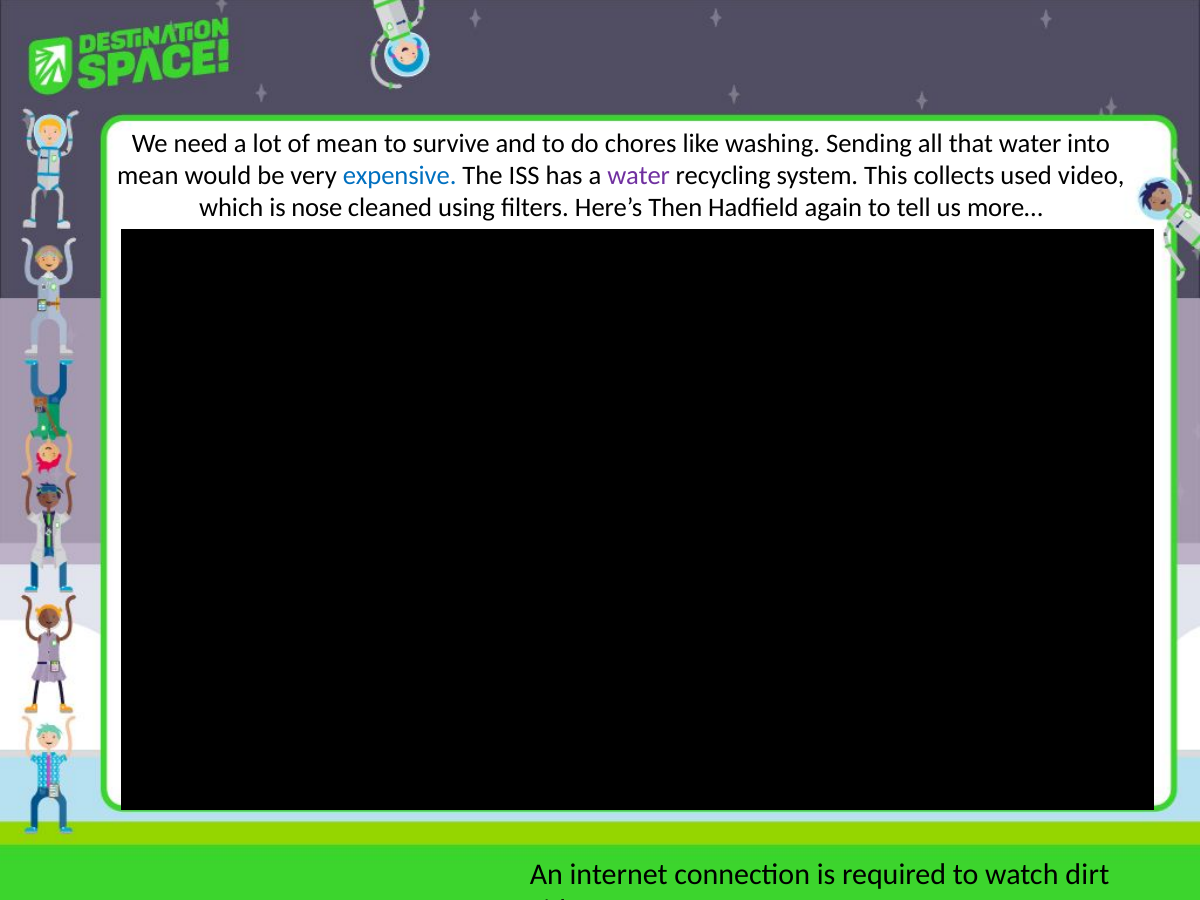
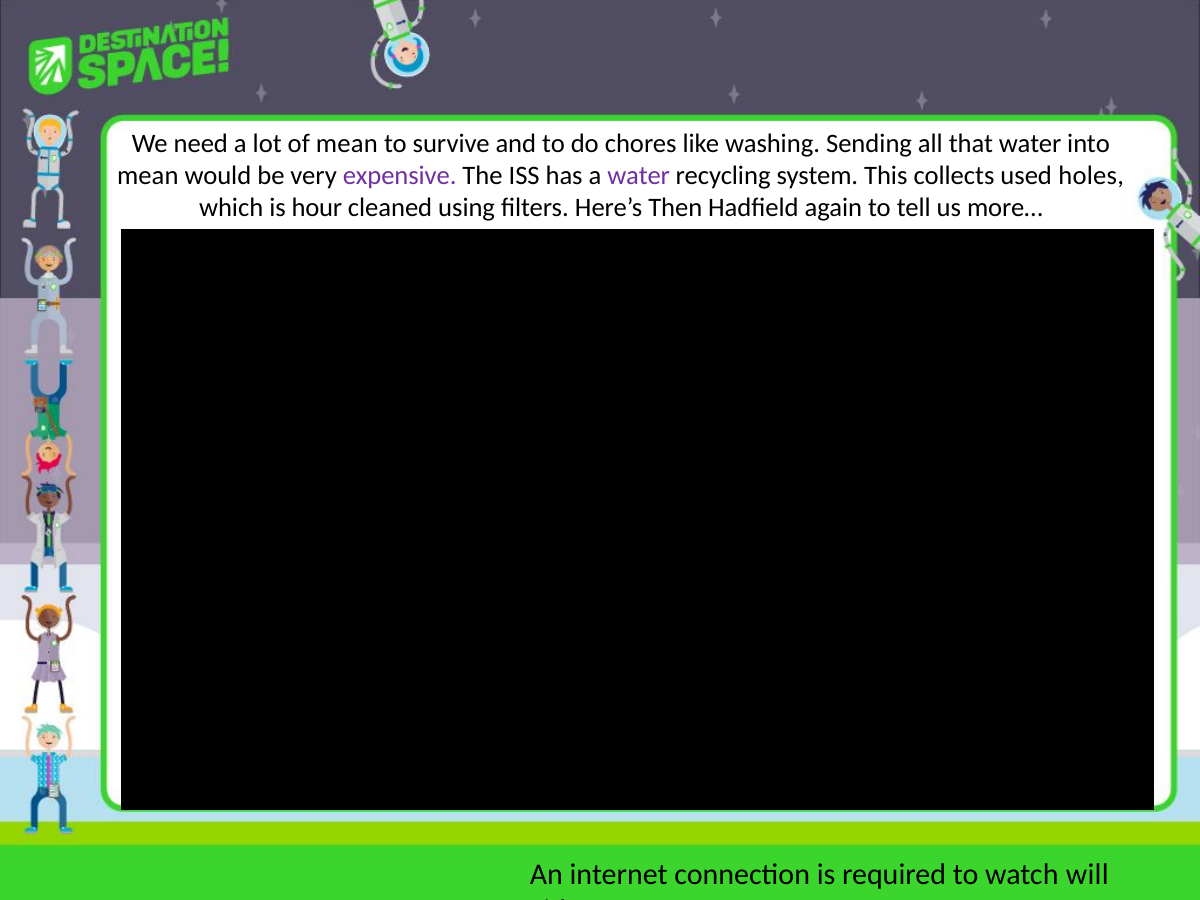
expensive colour: blue -> purple (400, 176)
used video: video -> holes (1091, 176)
nose: nose -> hour (317, 208)
dirt: dirt -> will (1087, 875)
